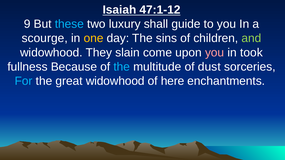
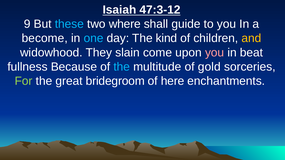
47:1-12: 47:1-12 -> 47:3-12 (160, 10)
luxury: luxury -> where (125, 24)
scourge: scourge -> become (45, 38)
one colour: yellow -> light blue (94, 38)
sins: sins -> kind (166, 38)
and colour: light green -> yellow (251, 38)
took: took -> beat (251, 53)
dust: dust -> gold (209, 67)
For colour: light blue -> light green (24, 81)
great widowhood: widowhood -> bridegroom (115, 81)
